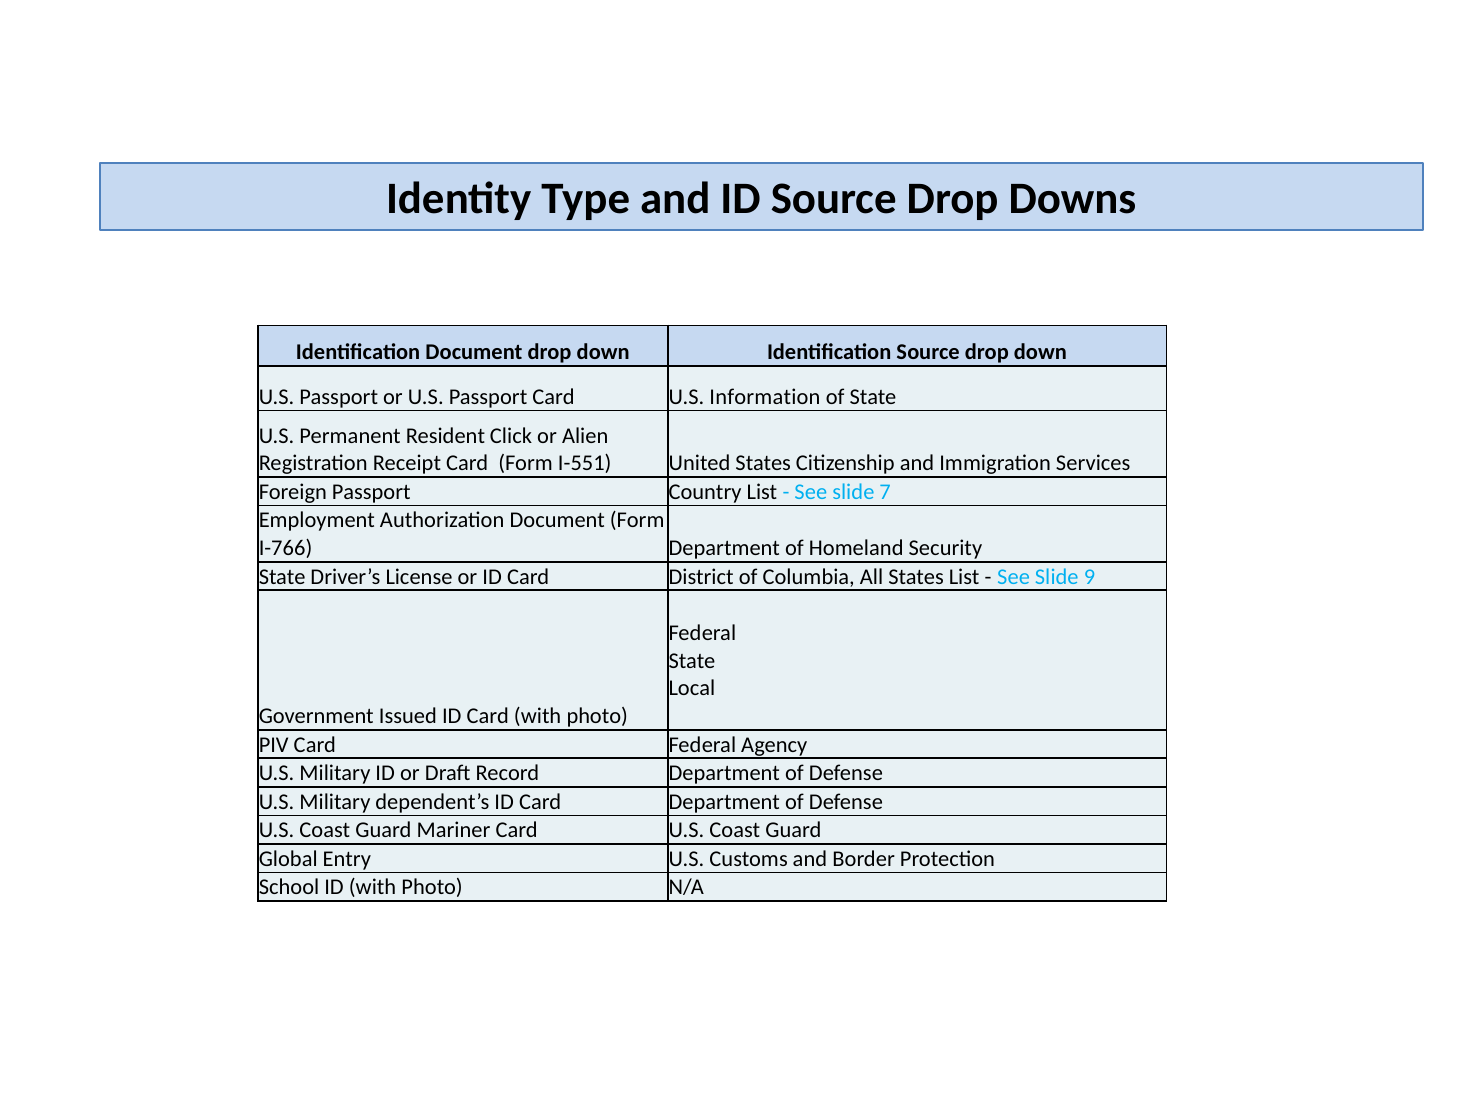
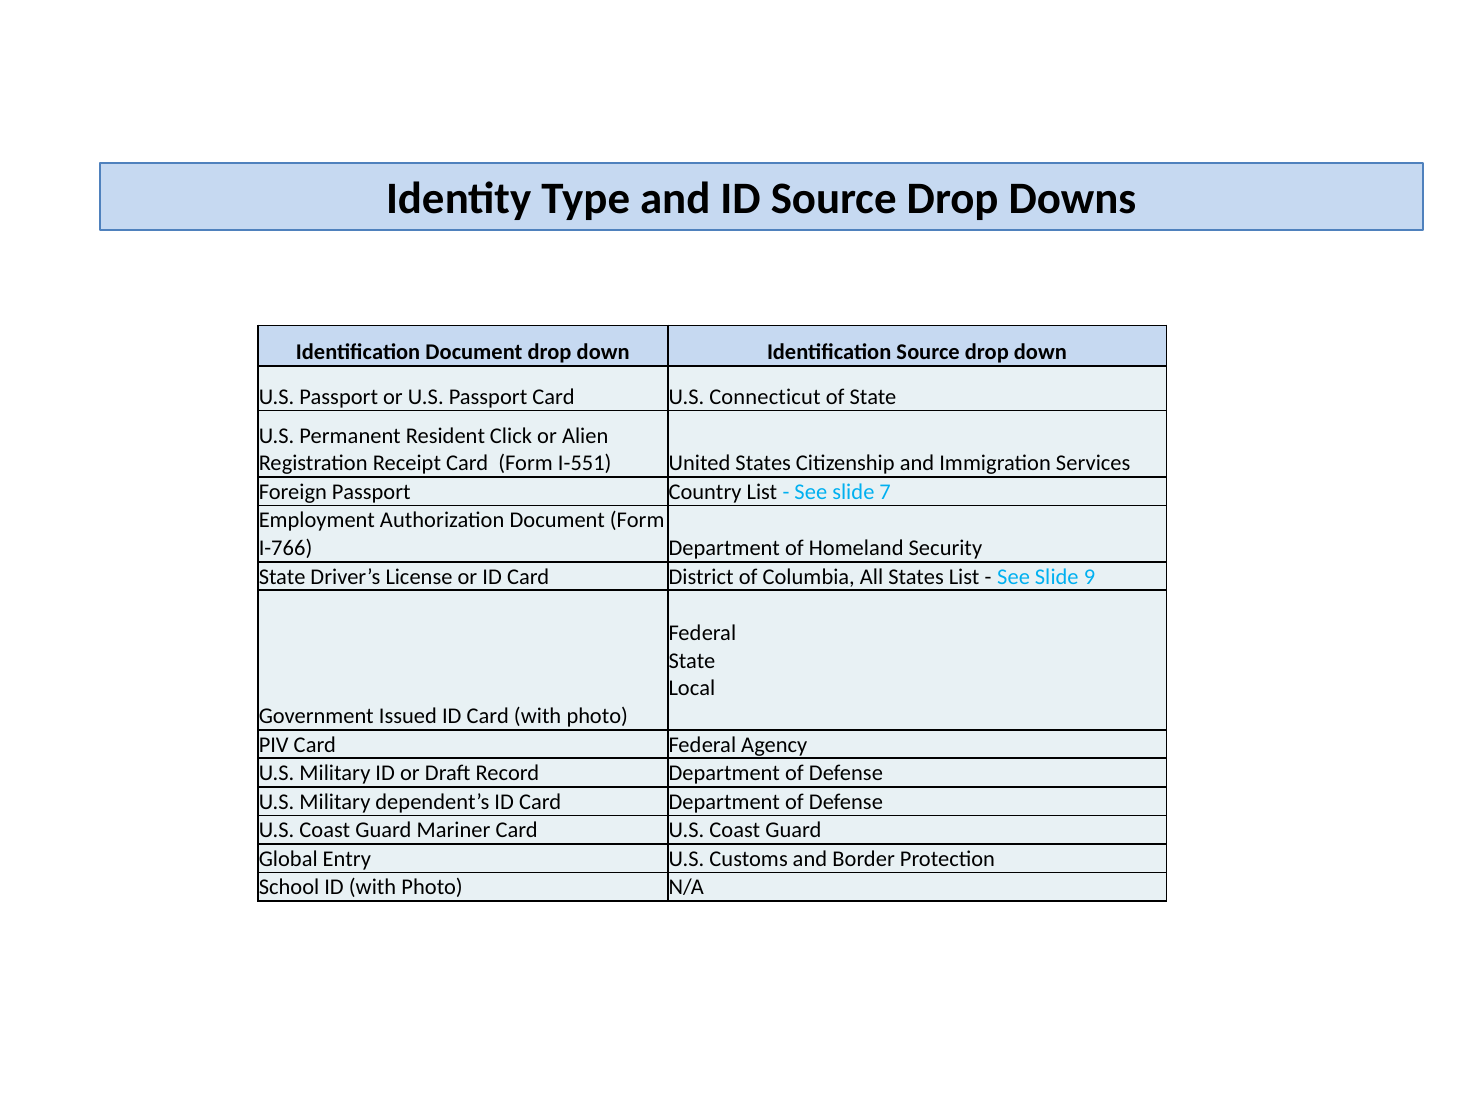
Information: Information -> Connecticut (765, 397)
